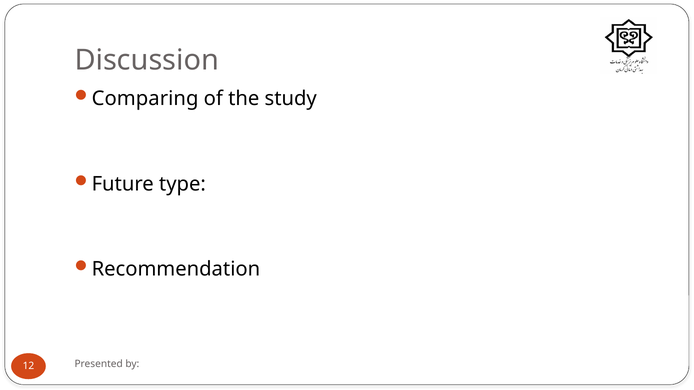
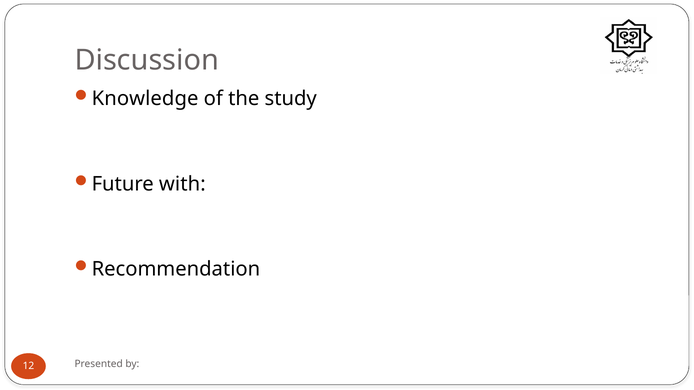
Comparing: Comparing -> Knowledge (145, 99)
type: type -> with (182, 184)
